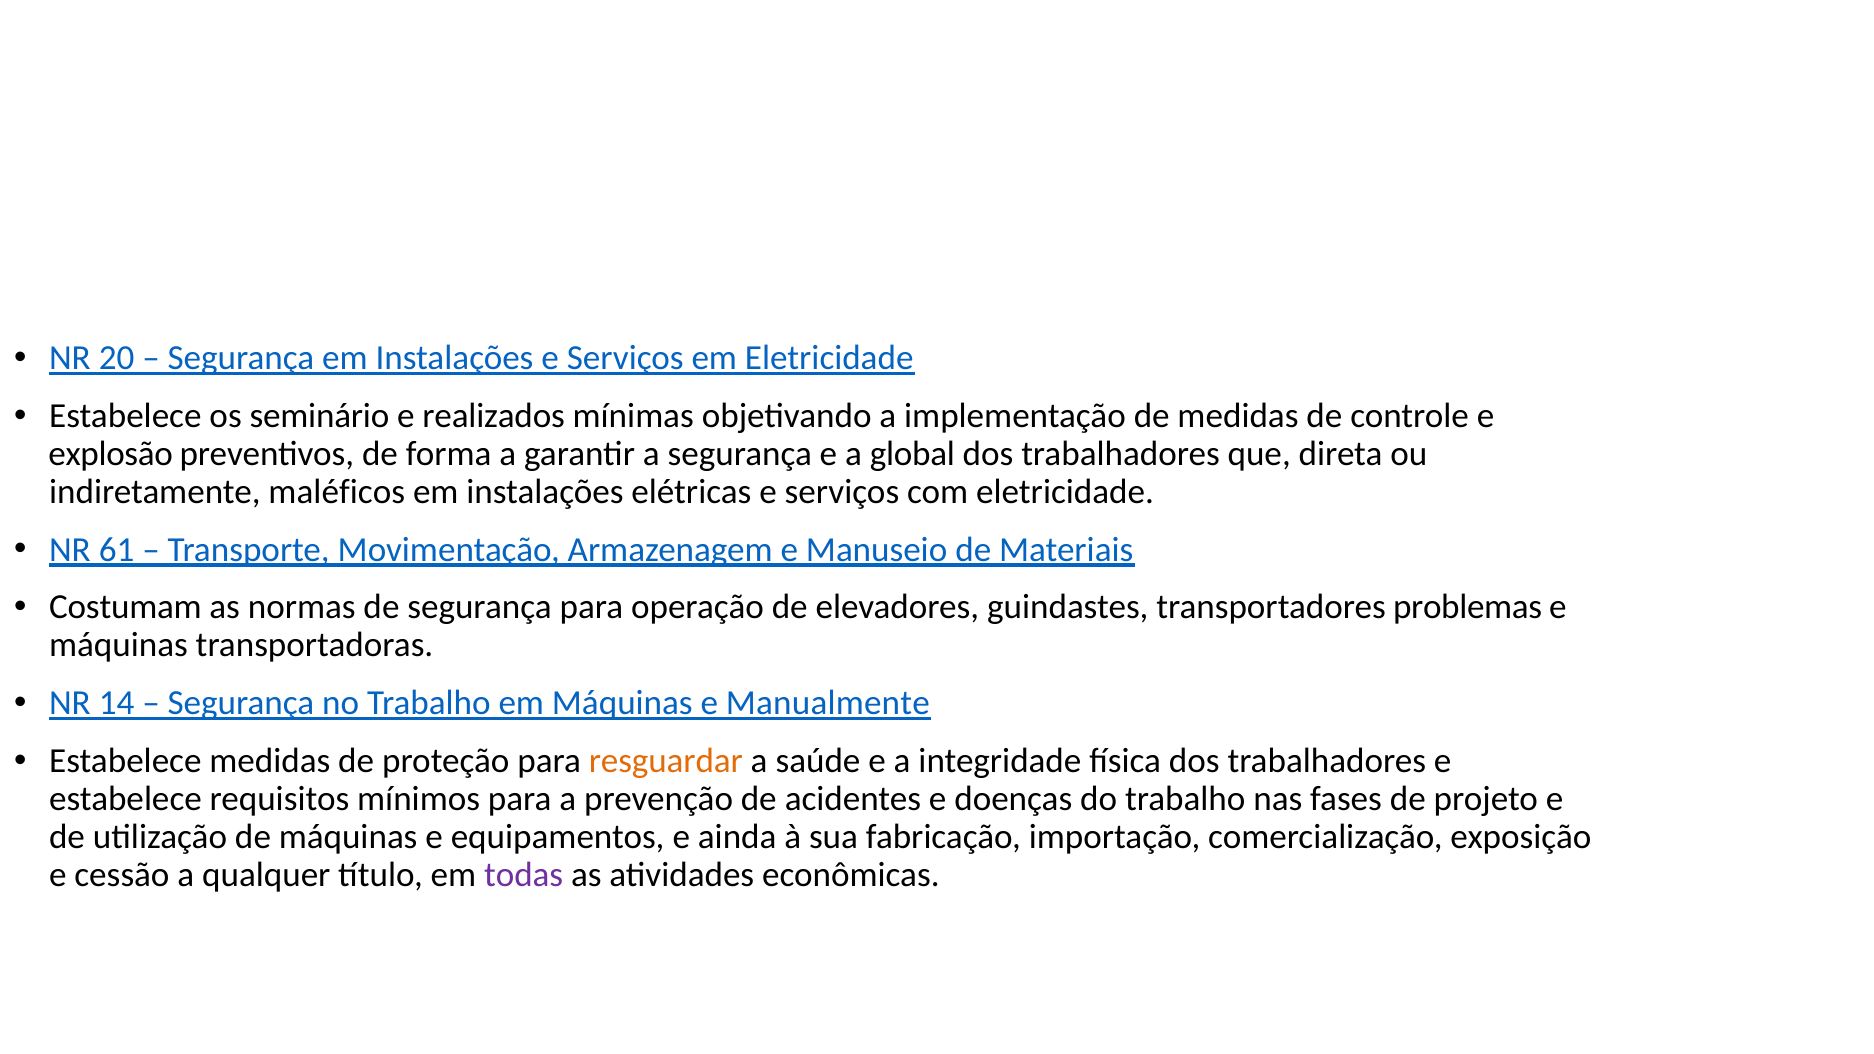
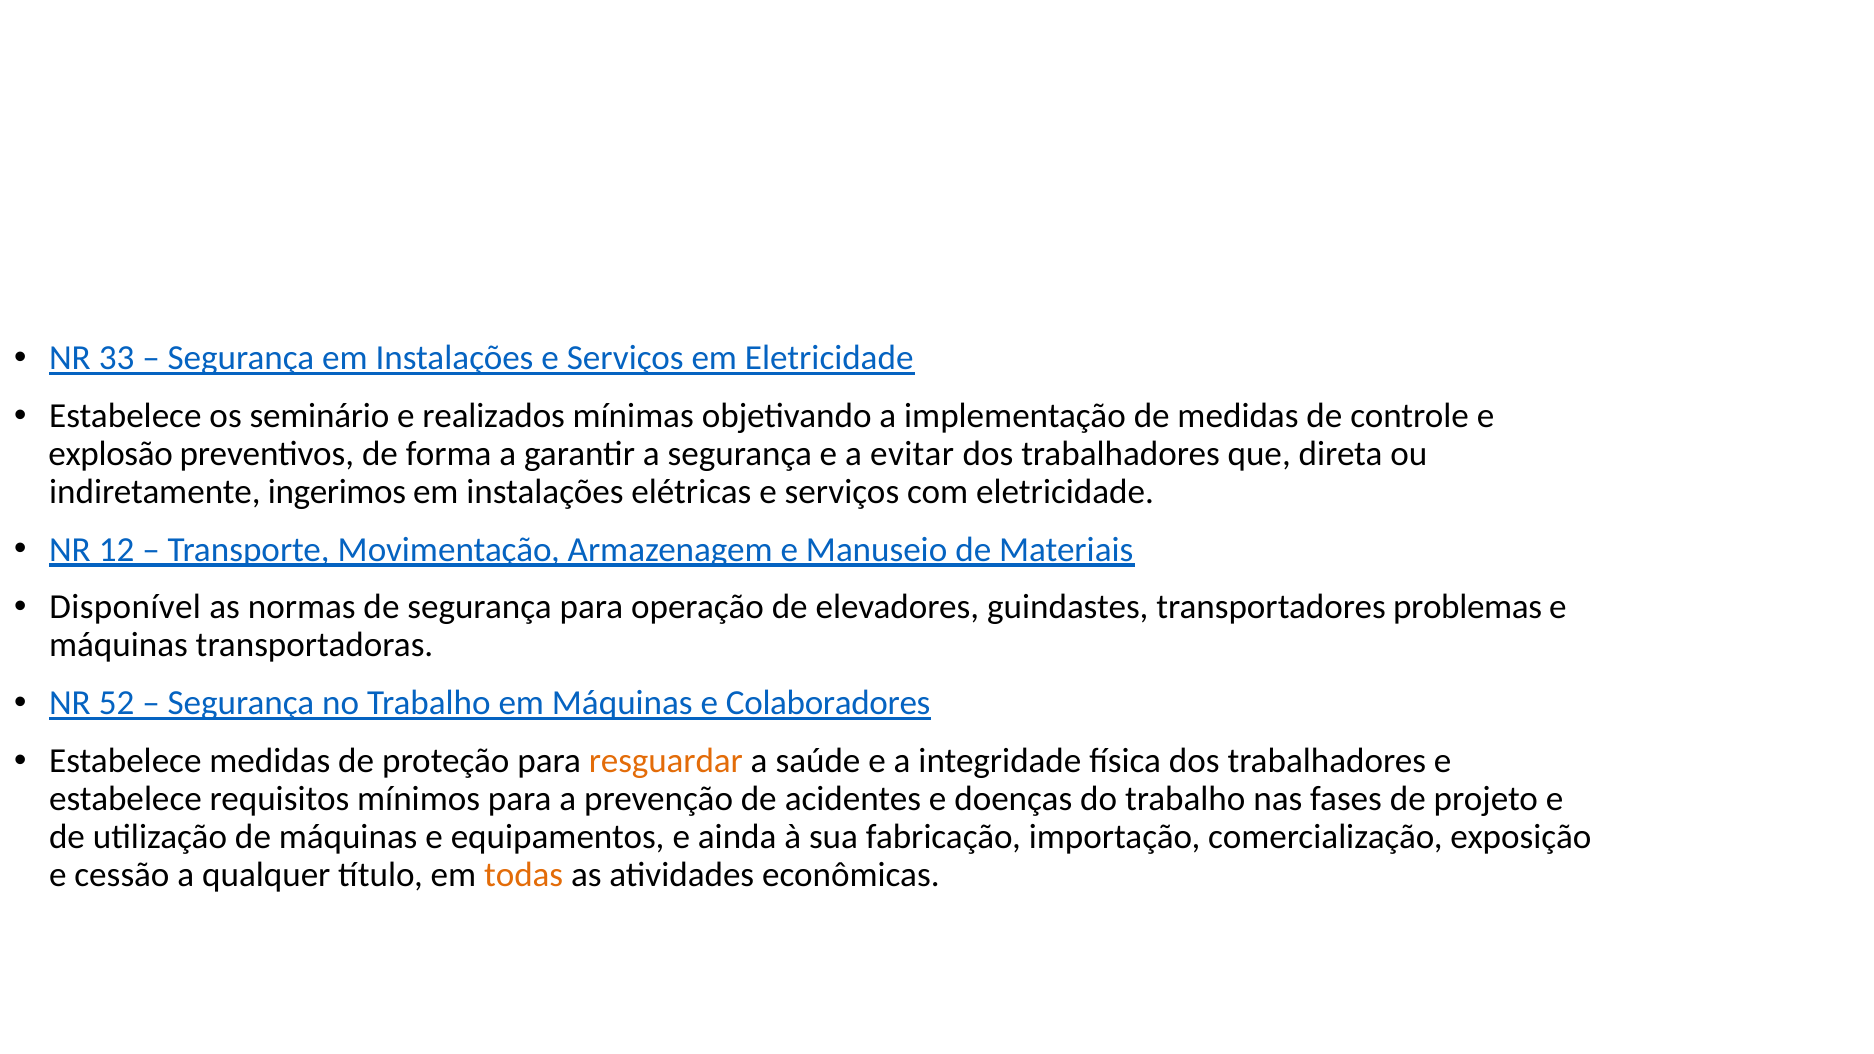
20: 20 -> 33 (117, 358)
global: global -> evitar (912, 454)
maléficos: maléficos -> ingerimos (337, 492)
61: 61 -> 12 (117, 550)
Costumam: Costumam -> Disponível (125, 607)
14: 14 -> 52 (117, 703)
Manualmente: Manualmente -> Colaboradores (828, 703)
todas colour: purple -> orange (524, 875)
